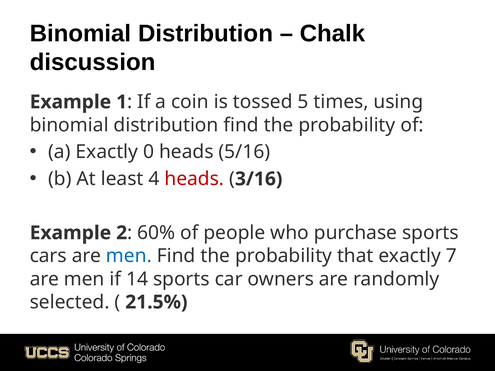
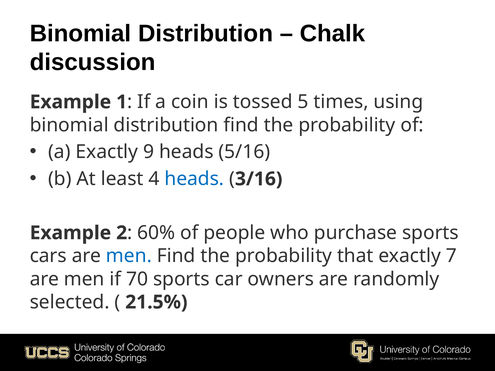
0: 0 -> 9 (149, 152)
heads colour: red -> blue (194, 179)
14: 14 -> 70 (137, 279)
